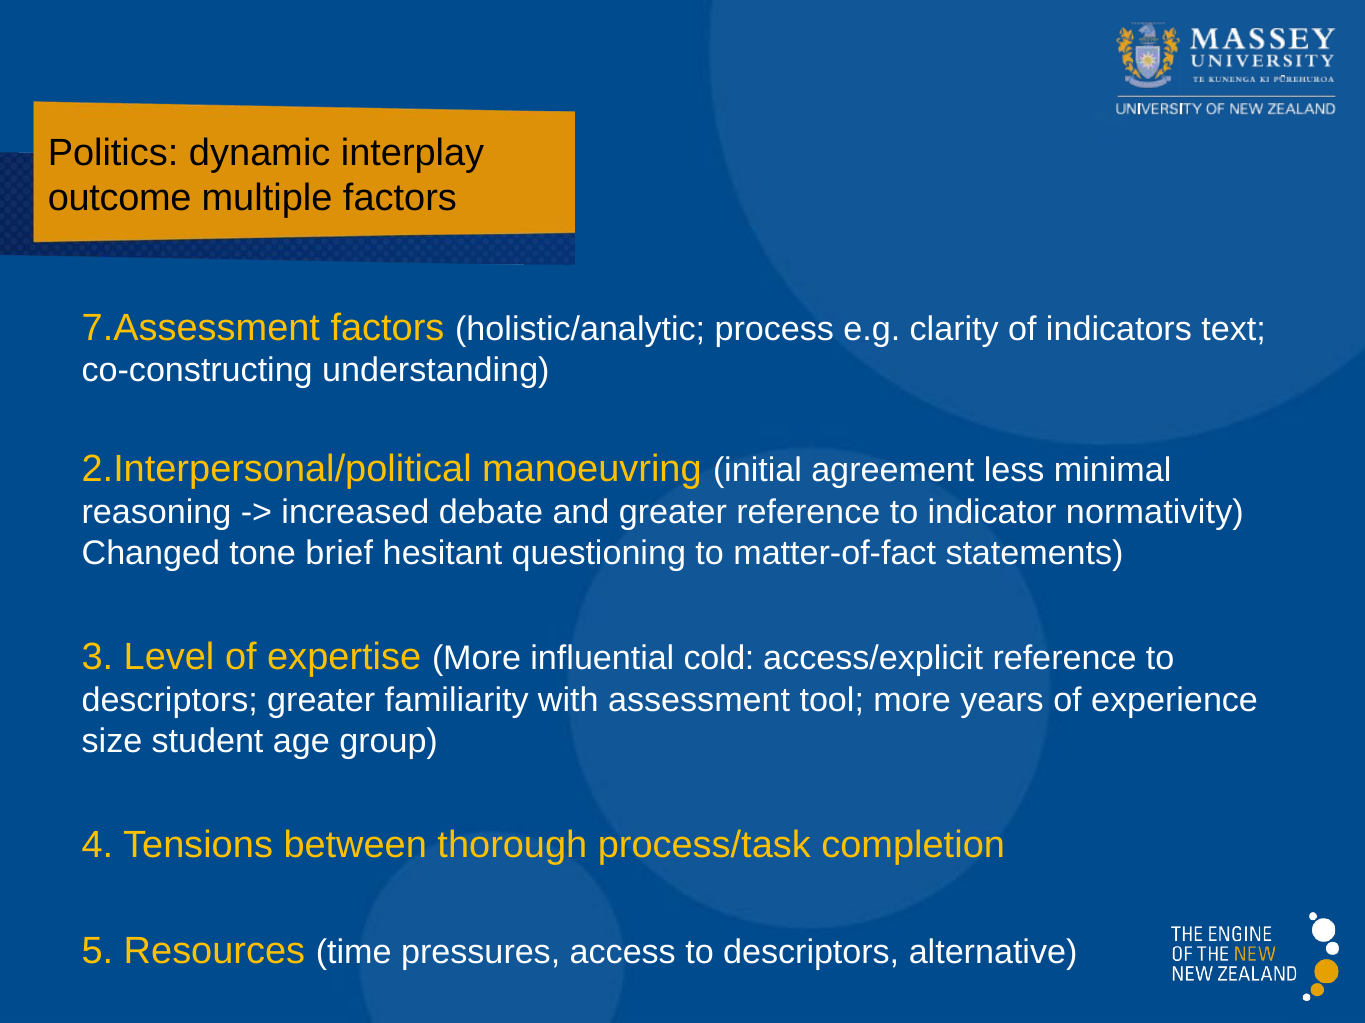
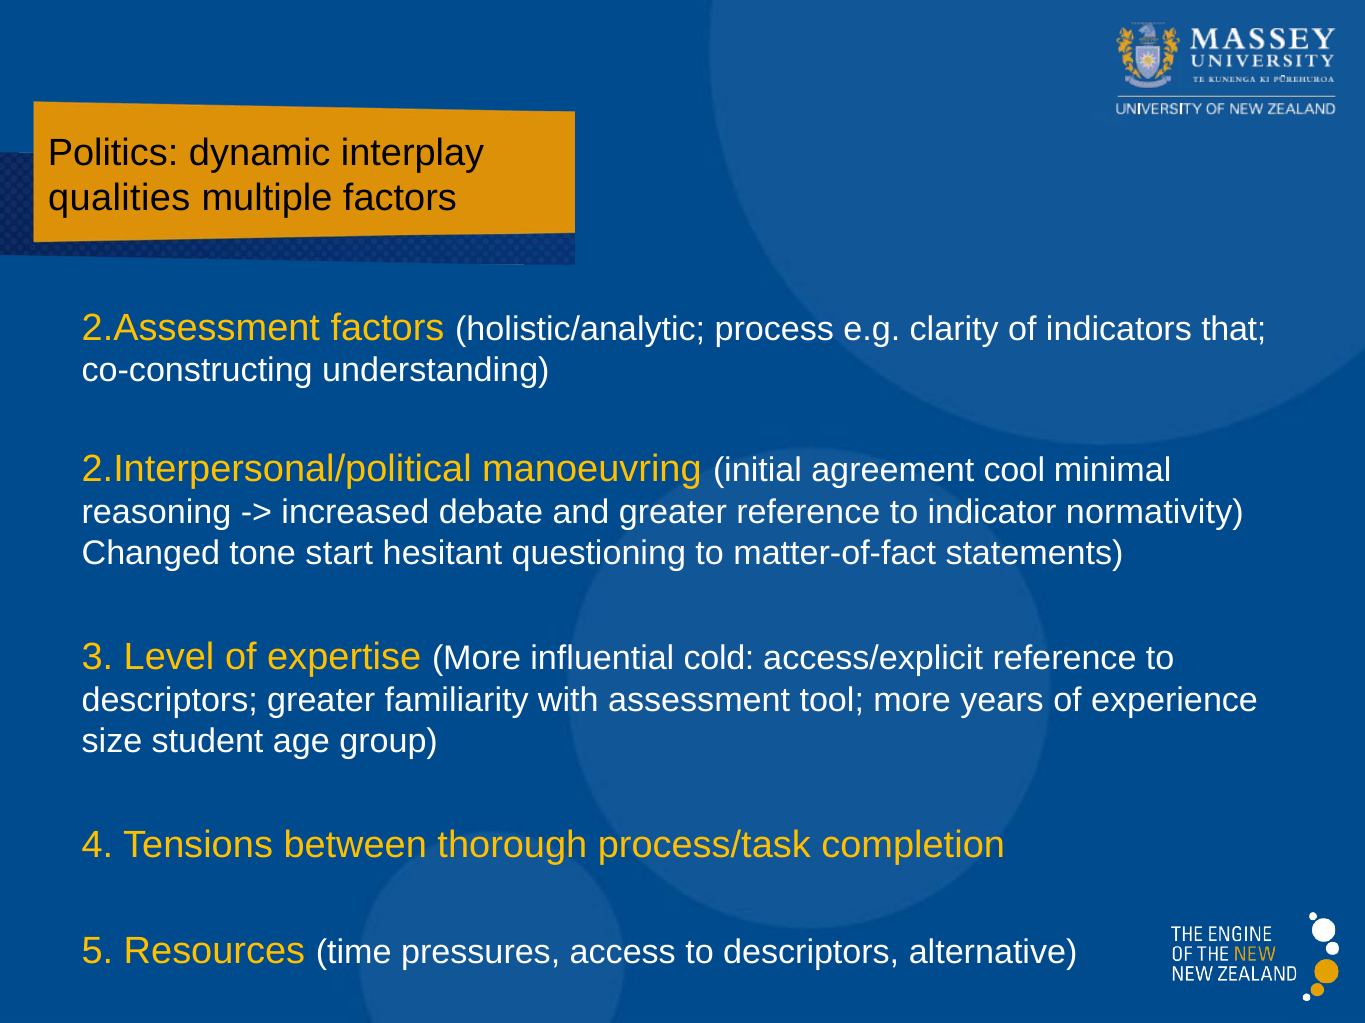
outcome: outcome -> qualities (119, 198)
7.Assessment: 7.Assessment -> 2.Assessment (201, 328)
text: text -> that (1234, 329)
less: less -> cool (1014, 471)
brief: brief -> start (339, 554)
